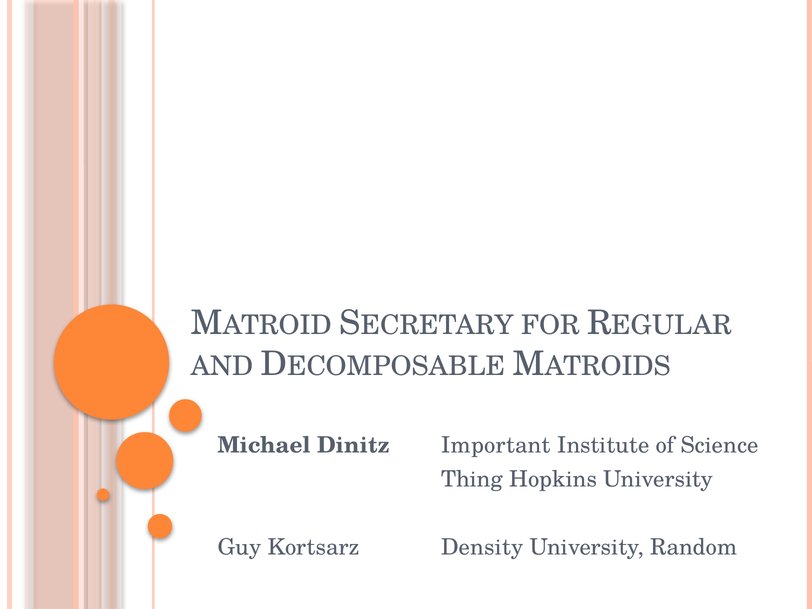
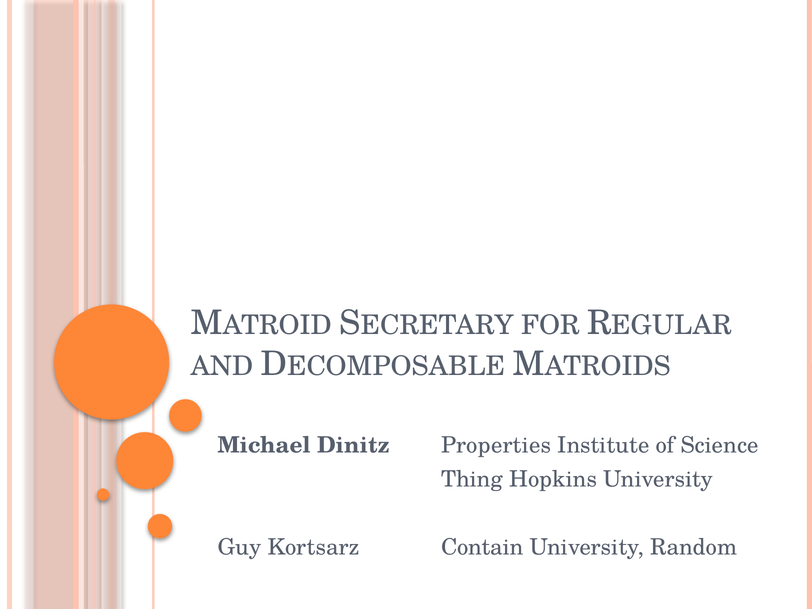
Important: Important -> Properties (496, 445)
Density: Density -> Contain (482, 547)
